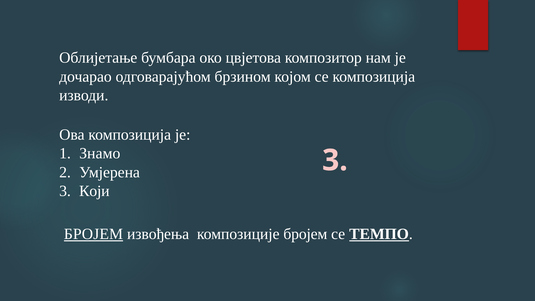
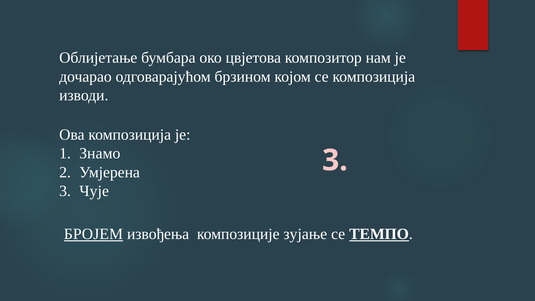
Који: Који -> Чује (94, 191)
композиције бројем: бројем -> зујање (305, 234)
